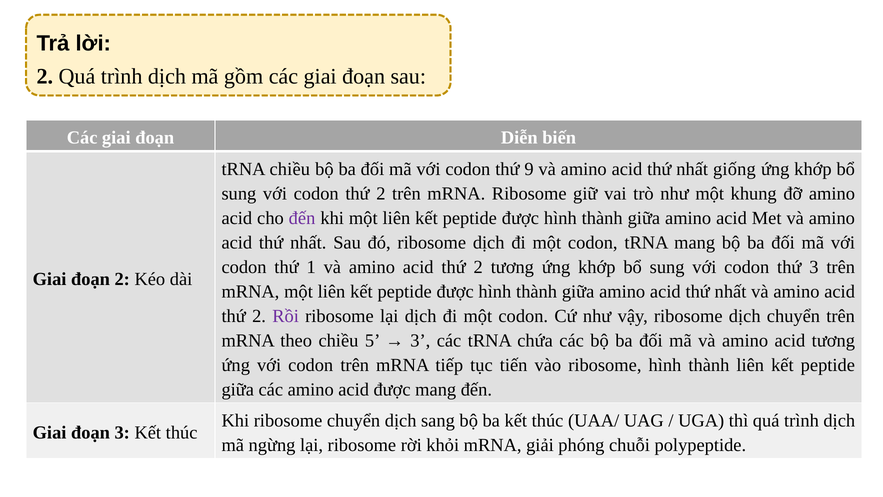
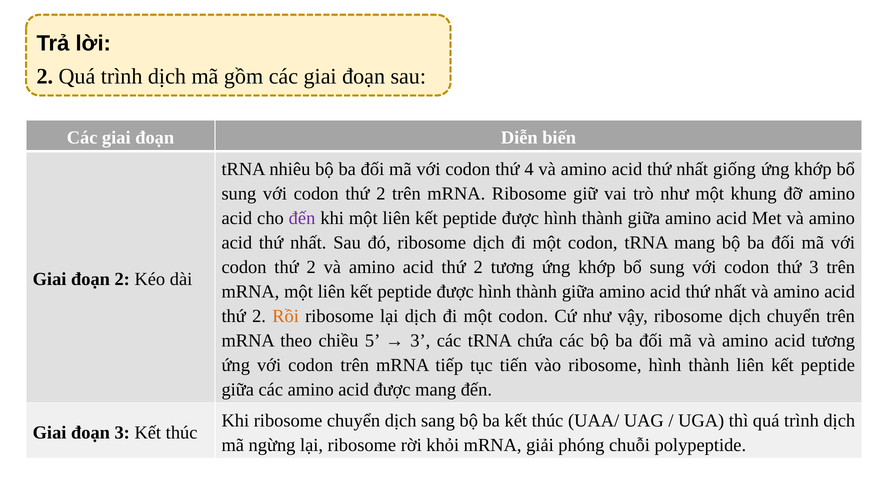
tRNA chiều: chiều -> nhiêu (290, 169)
9: 9 -> 4 (529, 169)
1: 1 -> 2 (311, 267)
Rồi colour: purple -> orange (286, 316)
